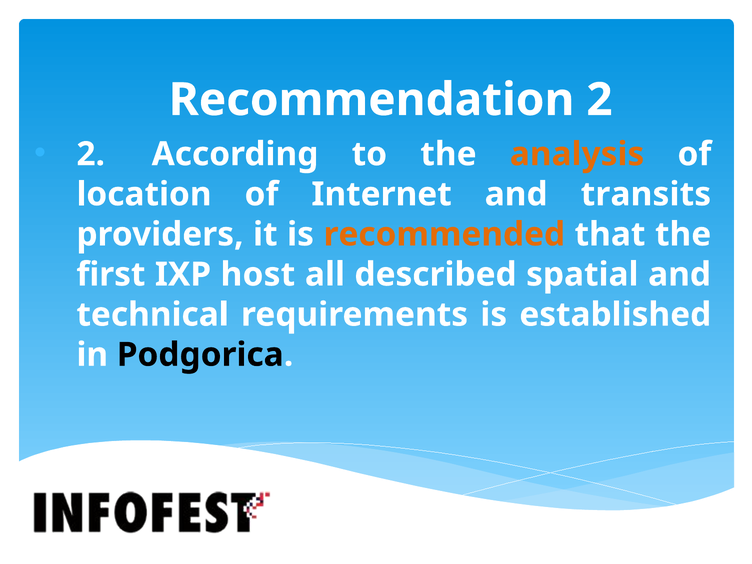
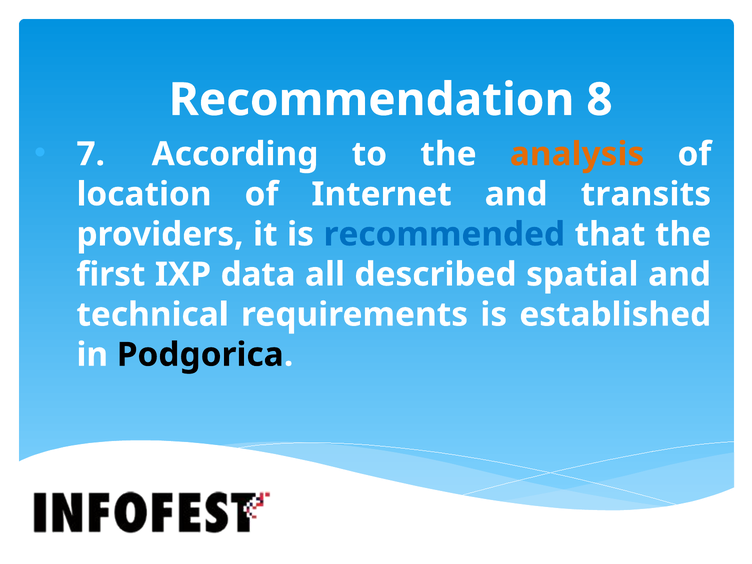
Recommendation 2: 2 -> 8 (599, 100)
2: 2 -> 7 (91, 154)
recommended colour: orange -> blue (444, 234)
host: host -> data (258, 275)
